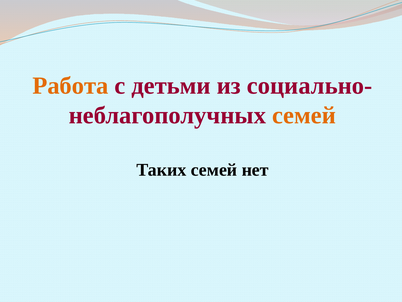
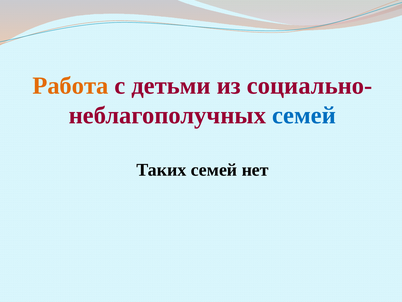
семей colour: orange -> blue (304, 115)
